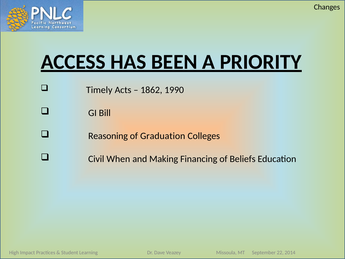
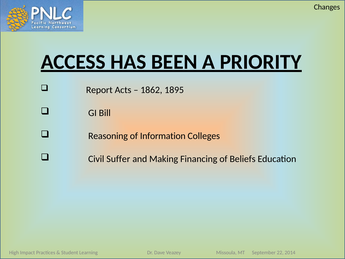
Timely: Timely -> Report (99, 90)
1990: 1990 -> 1895 (174, 90)
Graduation: Graduation -> Information (163, 136)
When: When -> Suffer (118, 159)
